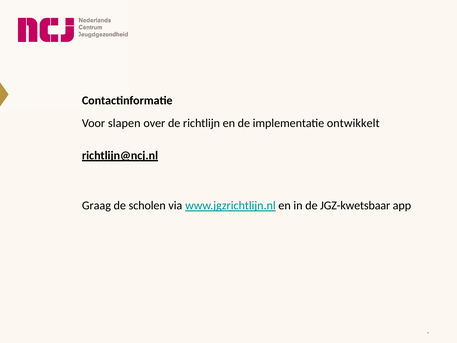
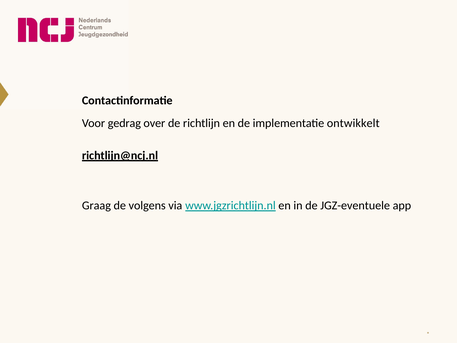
slapen: slapen -> gedrag (124, 123)
scholen: scholen -> volgens (147, 205)
JGZ-kwetsbaar: JGZ-kwetsbaar -> JGZ-eventuele (355, 205)
